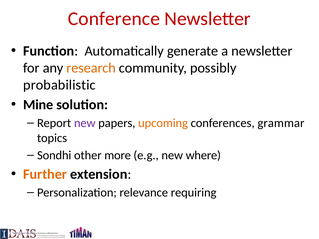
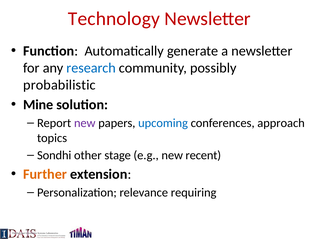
Conference: Conference -> Technology (114, 19)
research colour: orange -> blue (91, 68)
upcoming colour: orange -> blue (163, 123)
grammar: grammar -> approach (281, 123)
more: more -> stage (118, 155)
where: where -> recent (203, 155)
